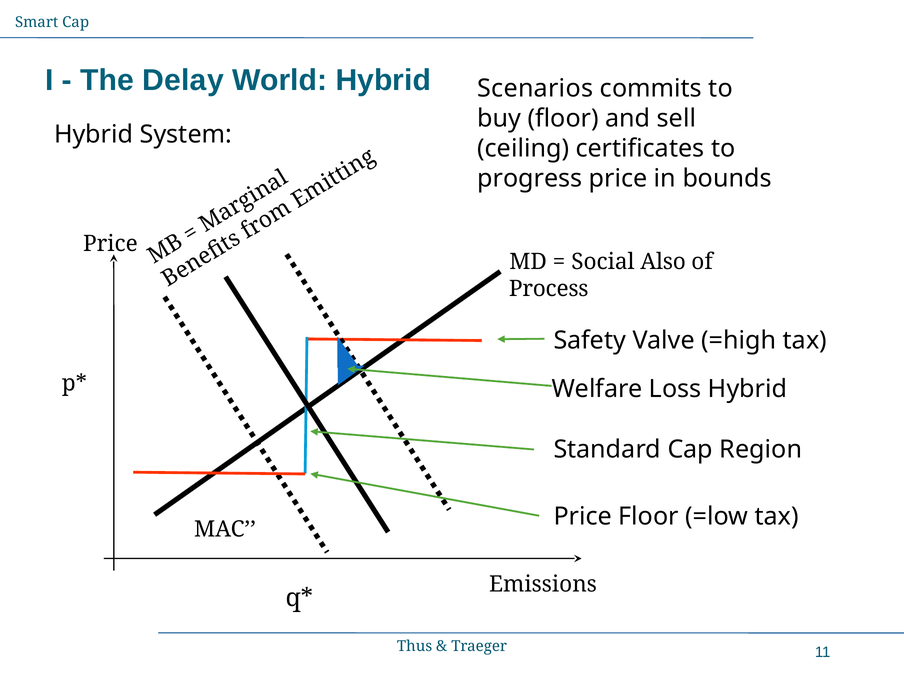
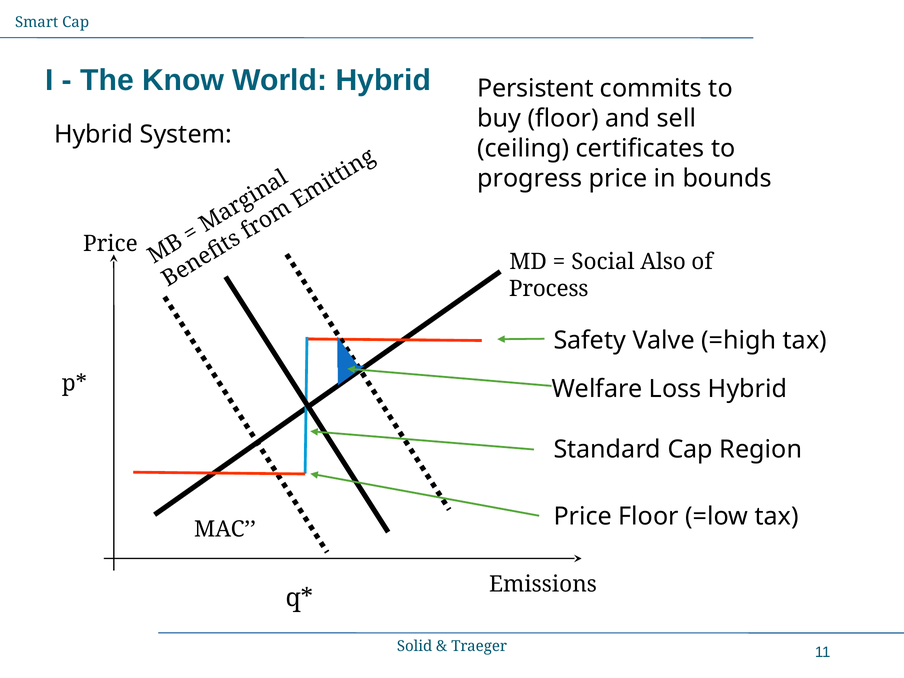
Delay: Delay -> Know (183, 80)
Scenarios: Scenarios -> Persistent (536, 88)
Thus: Thus -> Solid (415, 646)
